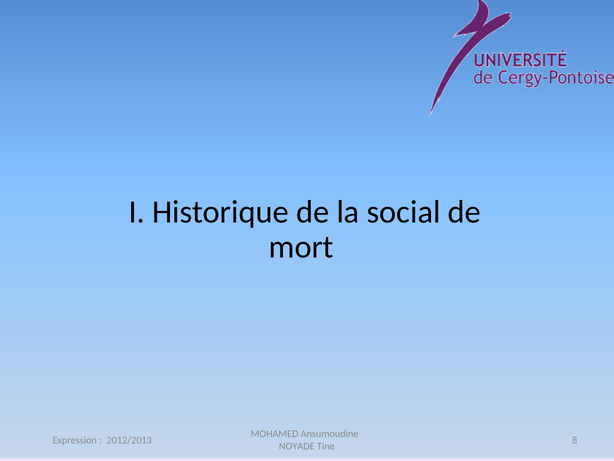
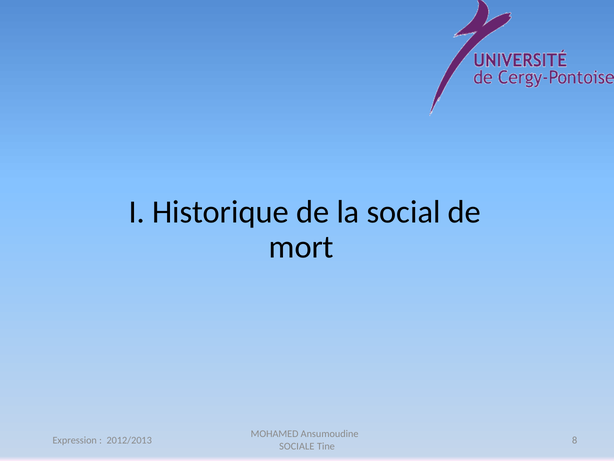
NOYADE: NOYADE -> SOCIALE (297, 446)
